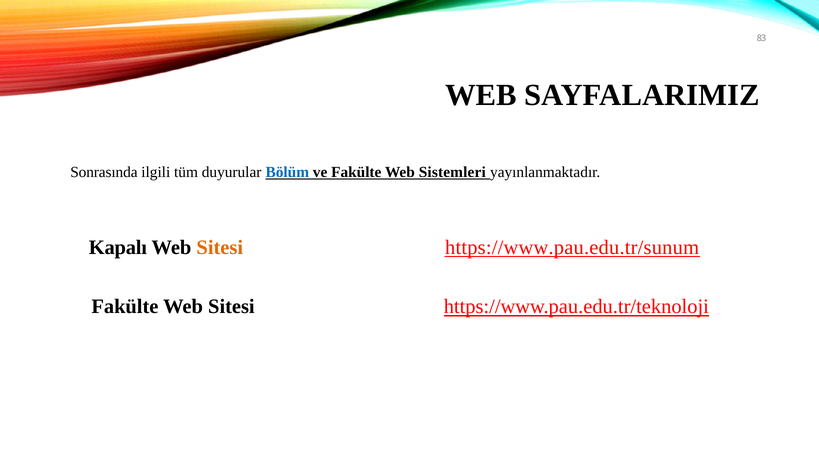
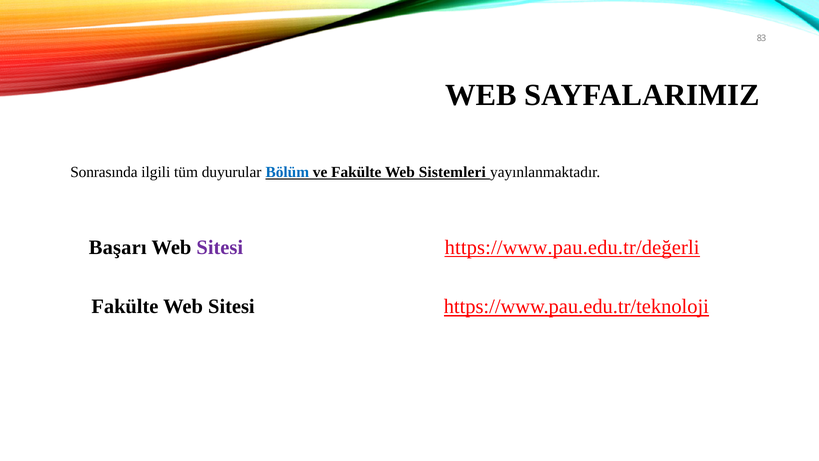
Kapalı: Kapalı -> Başarı (118, 247)
Sitesi colour: orange -> purple (220, 247)
https://www.pau.edu.tr/sunum: https://www.pau.edu.tr/sunum -> https://www.pau.edu.tr/değerli (572, 247)
